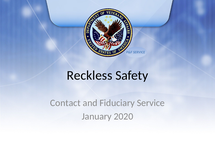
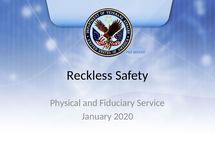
Contact: Contact -> Physical (65, 102)
